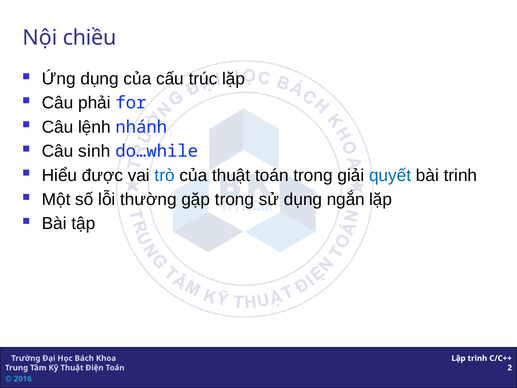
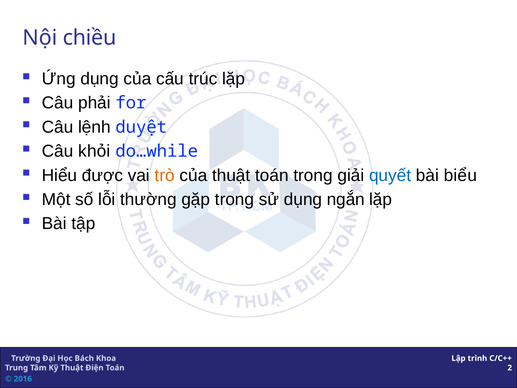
nhánh: nhánh -> duyệt (141, 127)
sinh: sinh -> khỏi (94, 151)
trò colour: blue -> orange (165, 175)
trinh: trinh -> biểu (460, 175)
